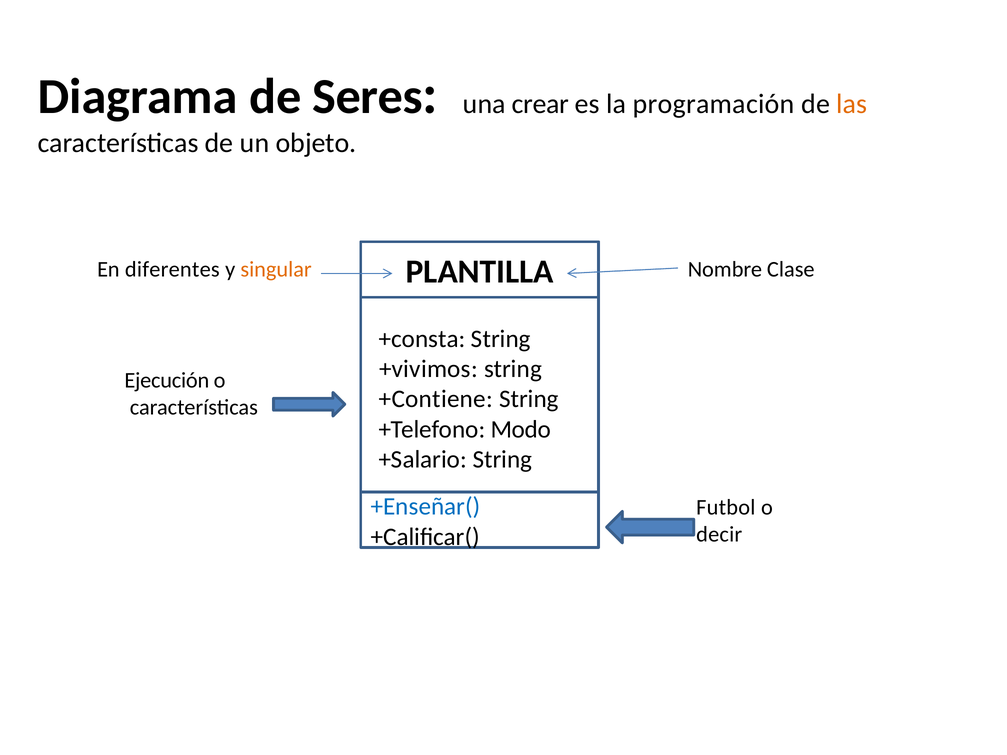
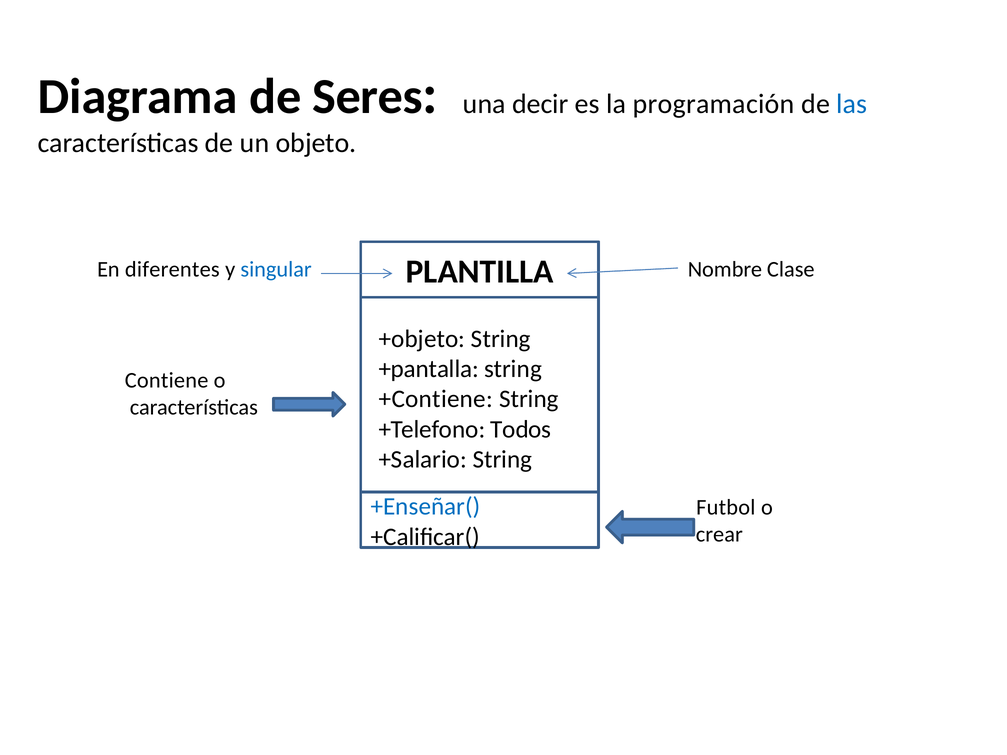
crear: crear -> decir (540, 104)
las colour: orange -> blue (852, 104)
singular colour: orange -> blue (276, 270)
+consta: +consta -> +objeto (422, 339)
+vivimos: +vivimos -> +pantalla (429, 369)
Ejecución: Ejecución -> Contiene (167, 381)
Modo: Modo -> Todos (521, 429)
decir: decir -> crear (719, 534)
